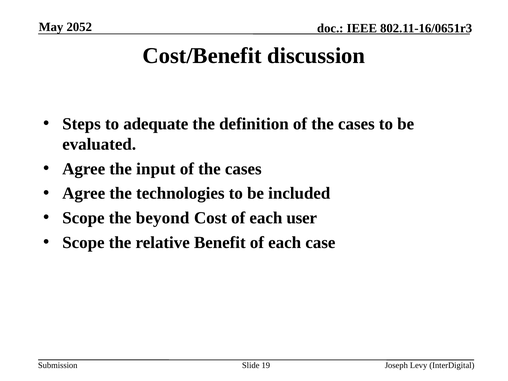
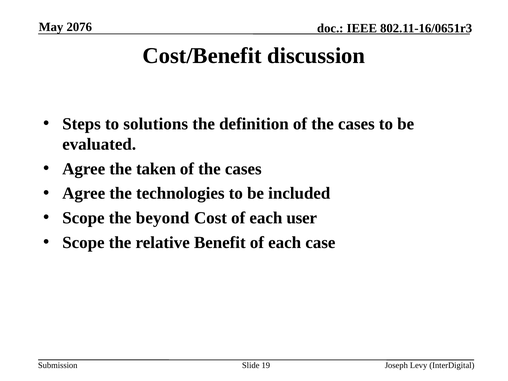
2052: 2052 -> 2076 (79, 27)
adequate: adequate -> solutions (156, 124)
input: input -> taken (156, 169)
